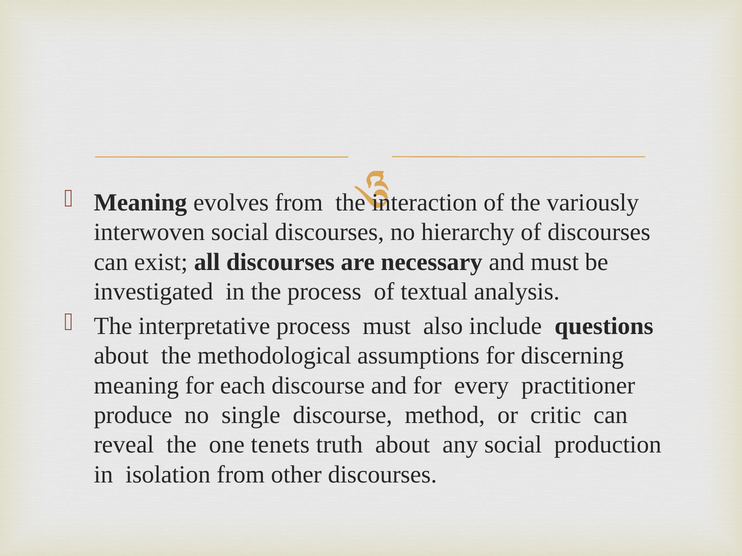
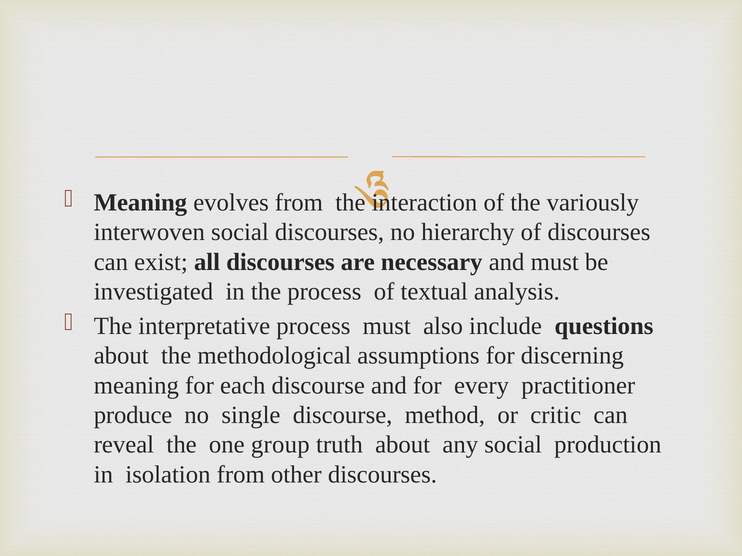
tenets: tenets -> group (280, 445)
